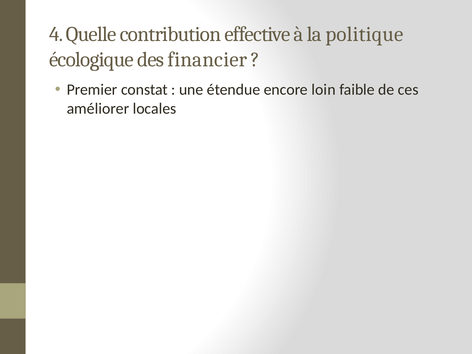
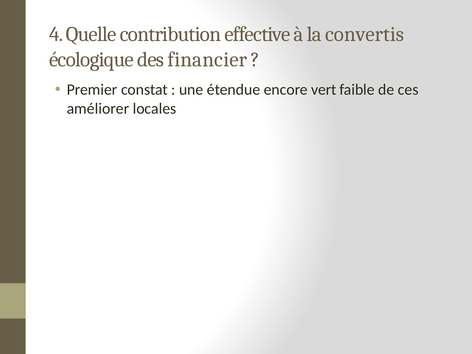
politique: politique -> convertis (365, 34)
loin: loin -> vert (324, 90)
